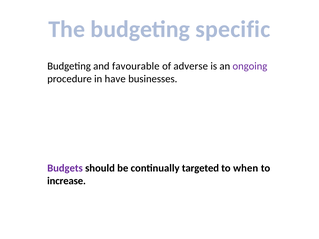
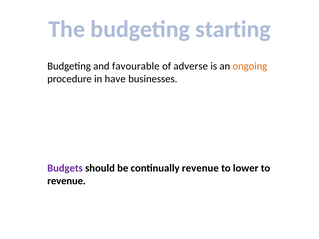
specific: specific -> starting (233, 29)
ongoing colour: purple -> orange (250, 66)
continually targeted: targeted -> revenue (200, 168)
when: when -> lower (246, 168)
increase: increase -> revenue (67, 181)
